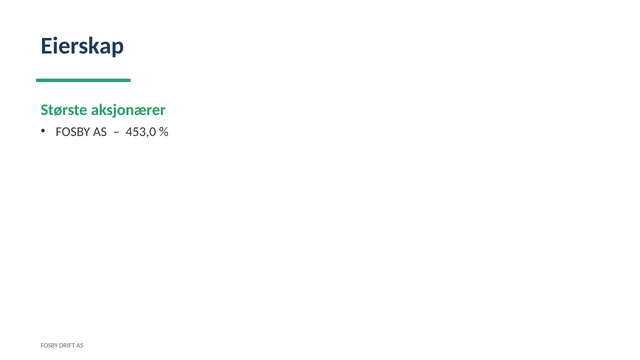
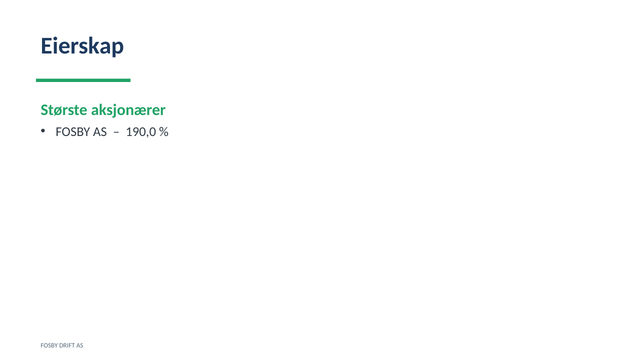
453,0: 453,0 -> 190,0 (141, 132)
